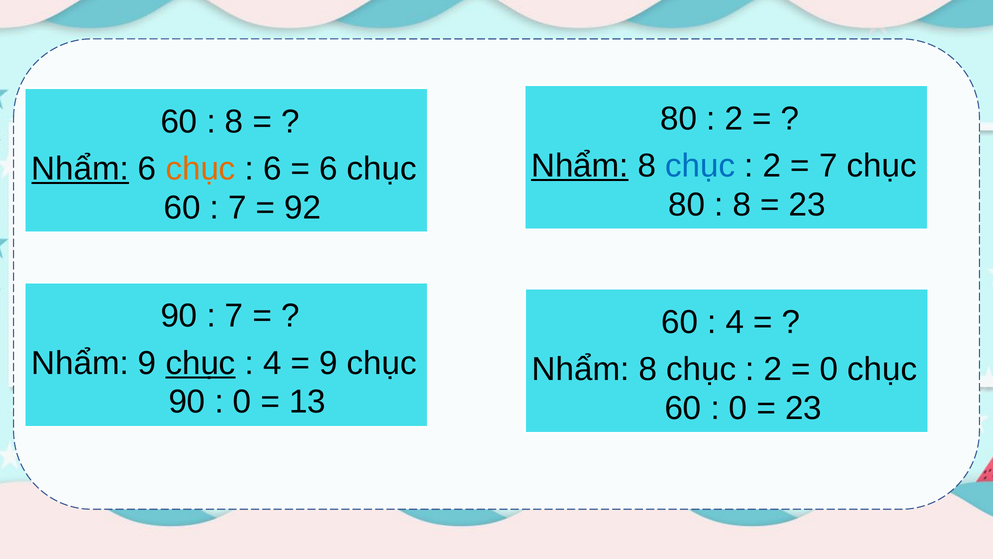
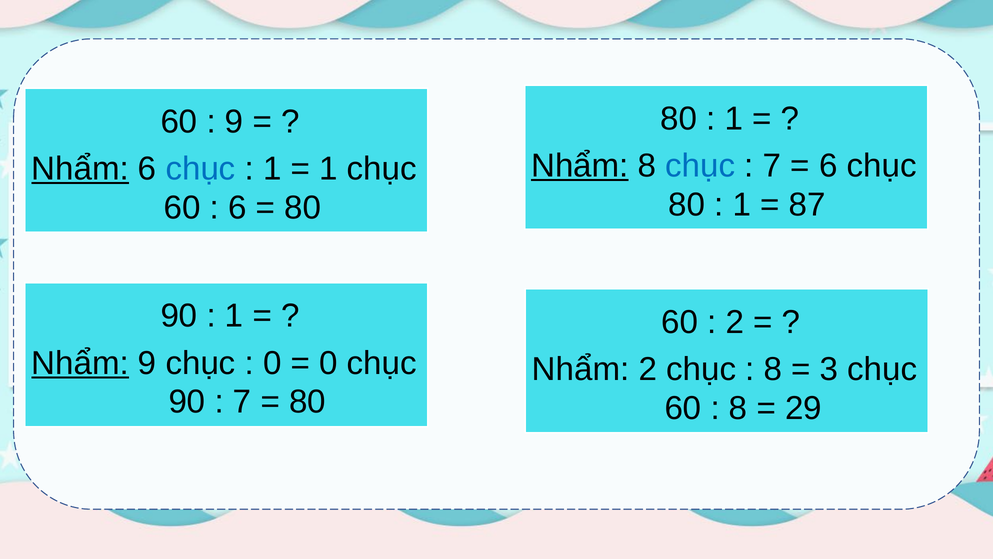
2: 2 -> 1 (734, 118)
8: 8 -> 9 (234, 121)
2: 2 -> 7 (772, 166)
7: 7 -> 6 (828, 166)
chục colour: orange -> blue (201, 169)
6: 6 -> 1 (272, 169)
6: 6 -> 1 (328, 169)
8: 8 -> 1 (742, 204)
23: 23 -> 87 (807, 204)
7: 7 -> 6 (237, 207)
92: 92 -> 80 (303, 207)
7: 7 -> 1 (234, 316)
4: 4 -> 2 (735, 322)
Nhẩm underline: none -> present (80, 363)
chục underline: present -> none (201, 363)
4: 4 -> 0 (272, 363)
9: 9 -> 0 (328, 363)
8: 8 -> 2 (648, 369)
2: 2 -> 8 (773, 369)
0: 0 -> 3 (829, 369)
0: 0 -> 7 (242, 402)
13: 13 -> 80 (307, 402)
0: 0 -> 8 (738, 408)
23: 23 -> 29 (804, 408)
